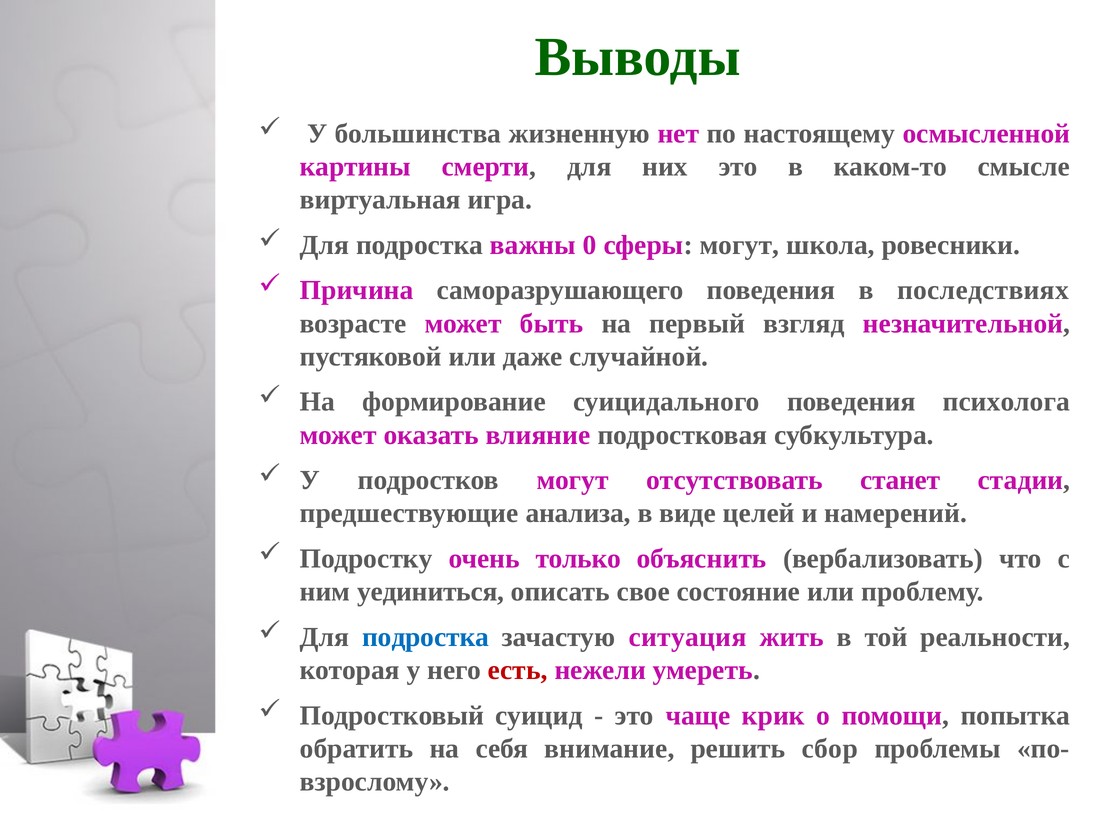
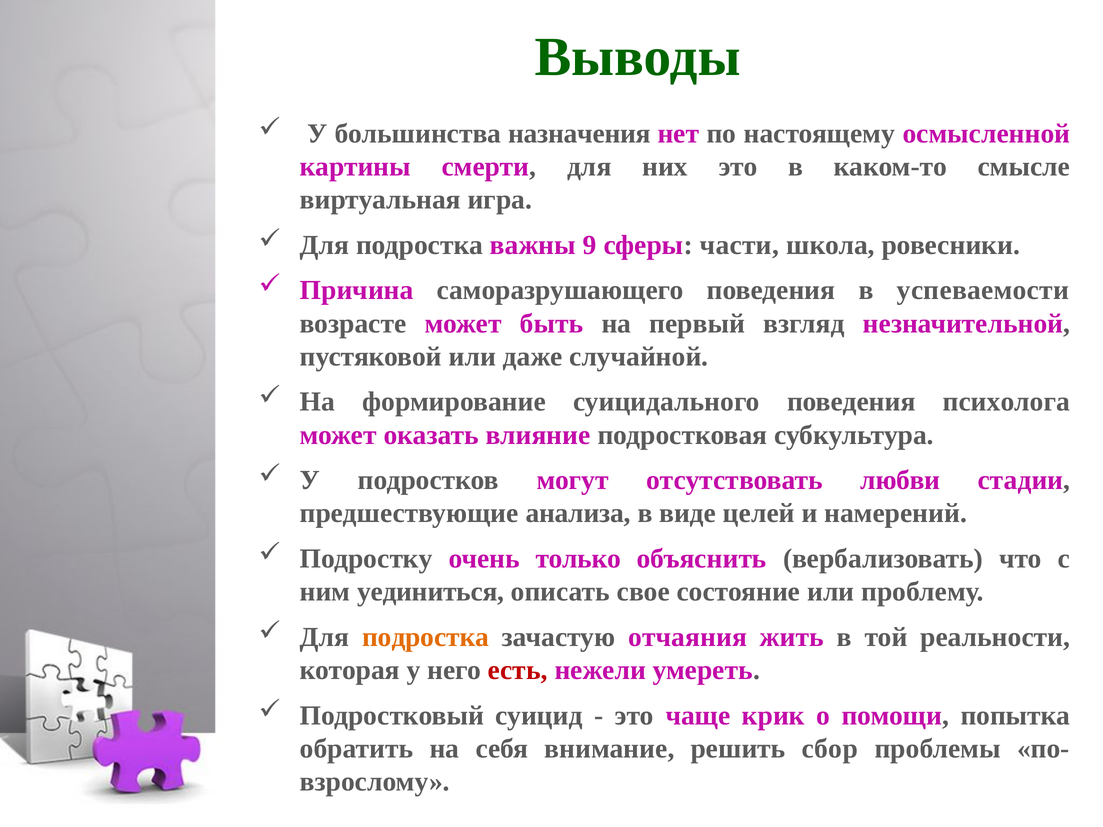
жизненную: жизненную -> назначения (579, 134)
0: 0 -> 9 (590, 245)
сферы могут: могут -> части (739, 245)
последствиях: последствиях -> успеваемости (983, 290)
станет: станет -> любви (900, 480)
подростка colour: blue -> orange (426, 637)
ситуация: ситуация -> отчаяния (688, 637)
